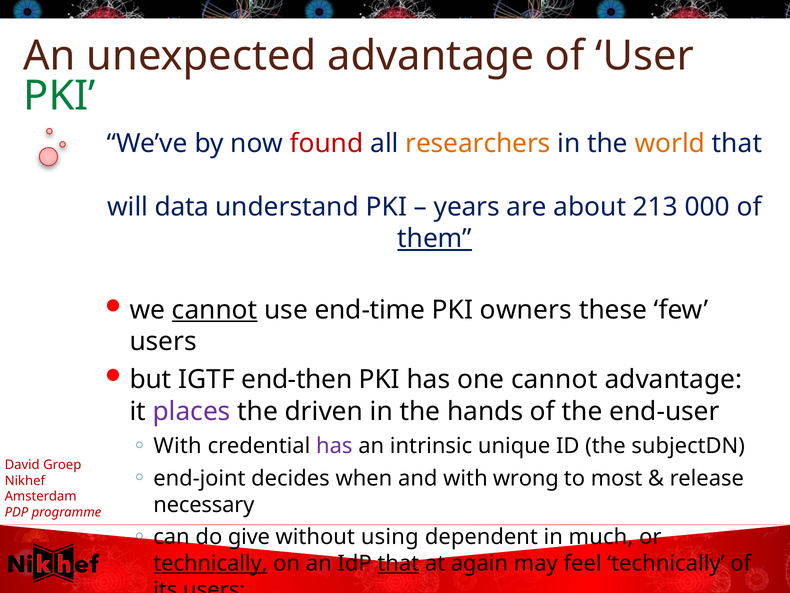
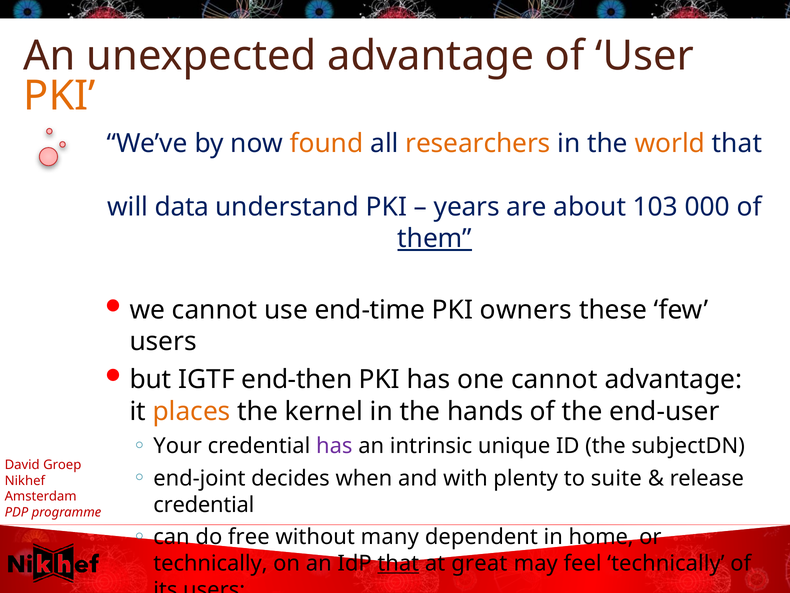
PKI colour: green -> orange (60, 96)
found colour: red -> orange (327, 144)
213: 213 -> 103 (655, 207)
cannot underline: present -> none (215, 310)
places colour: purple -> orange (192, 411)
driven: driven -> kernel (324, 411)
With: With -> Your (178, 446)
wrong: wrong -> plenty (526, 478)
most: most -> suite (616, 478)
necessary: necessary -> credential (204, 504)
give: give -> free (249, 537)
using: using -> many (390, 537)
much: much -> home (601, 537)
technically underline: present -> none (210, 563)
again: again -> great (479, 563)
